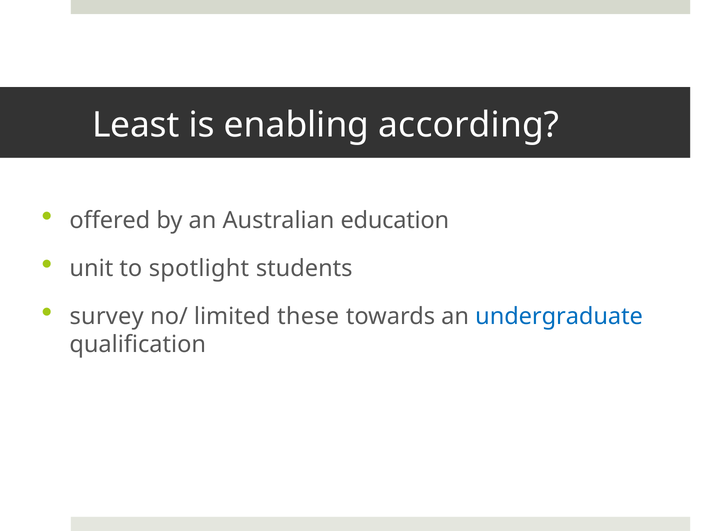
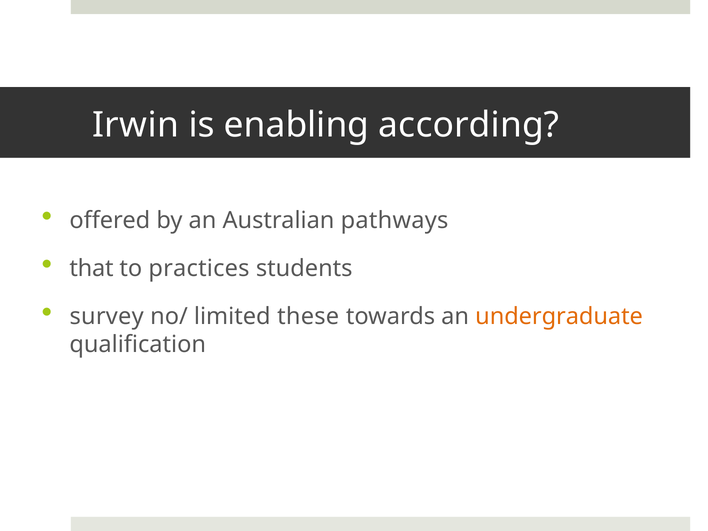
Least: Least -> Irwin (136, 125)
education: education -> pathways (395, 220)
unit: unit -> that (91, 268)
spotlight: spotlight -> practices (199, 268)
undergraduate colour: blue -> orange (559, 316)
